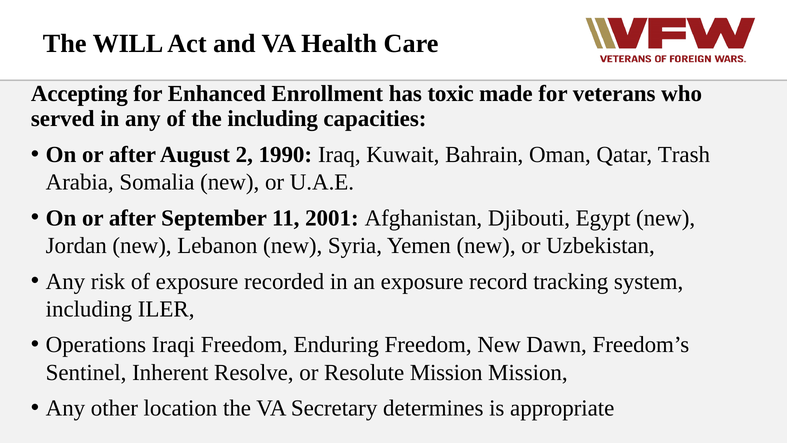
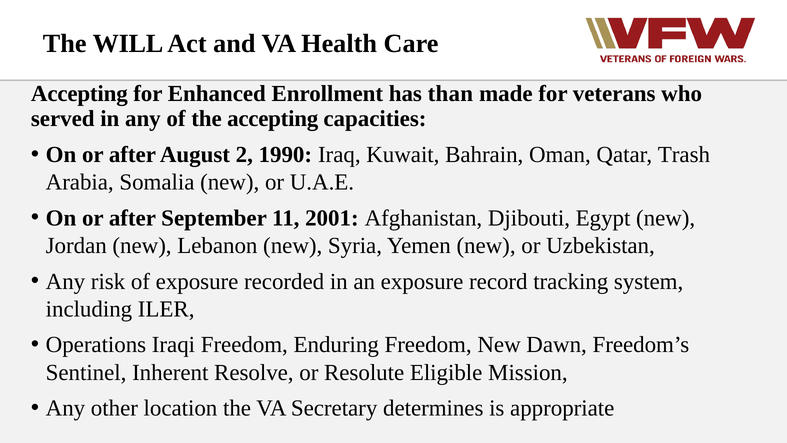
toxic: toxic -> than (450, 94)
the including: including -> accepting (273, 119)
Resolute Mission: Mission -> Eligible (446, 372)
